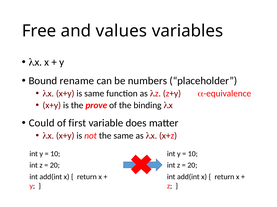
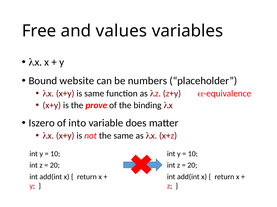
rename: rename -> website (77, 81)
Could: Could -> Iszero (42, 123)
first: first -> into (77, 123)
